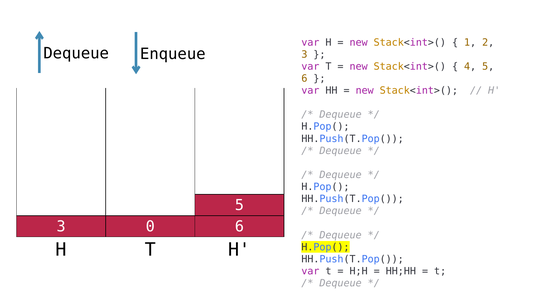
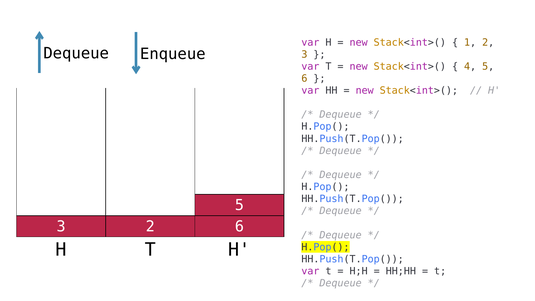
3 0: 0 -> 2 (150, 226)
